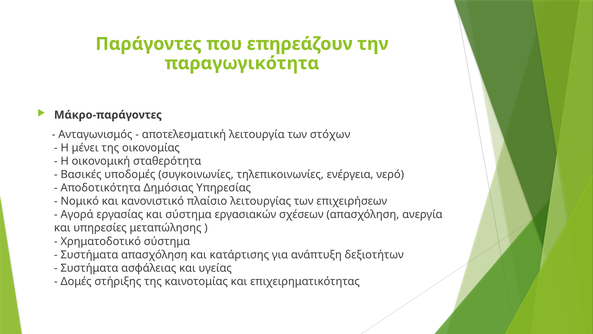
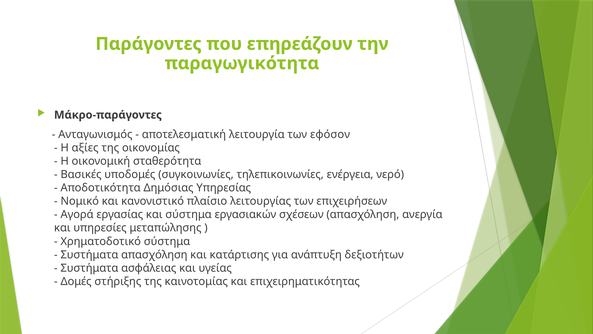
στόχων: στόχων -> εφόσον (330, 134)
μένει: μένει -> αξίες (85, 148)
